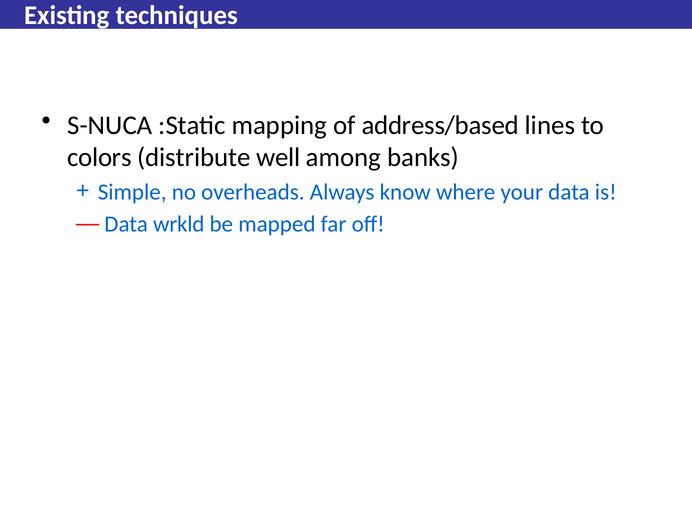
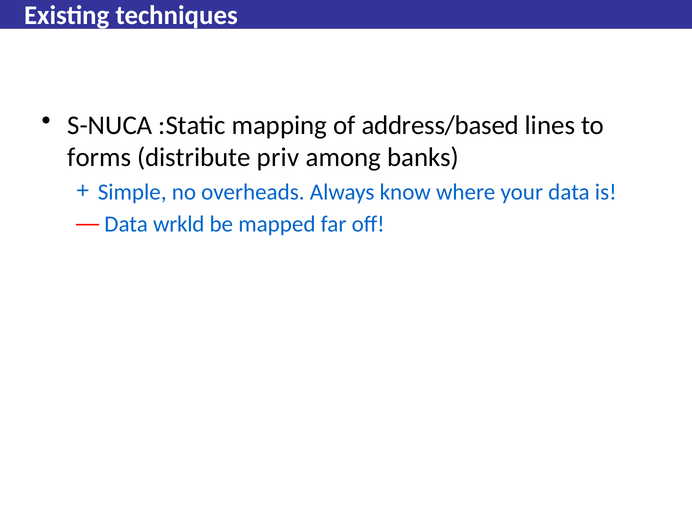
colors: colors -> forms (99, 158)
well: well -> priv (278, 158)
